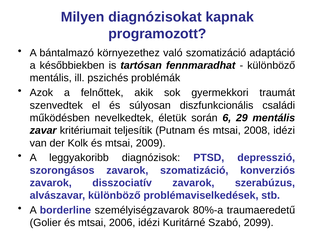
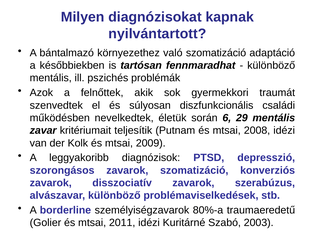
programozott: programozott -> nyilvántartott (157, 34)
2006: 2006 -> 2011 (122, 223)
2099: 2099 -> 2003 (259, 223)
